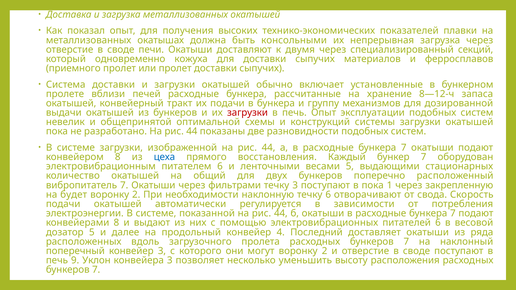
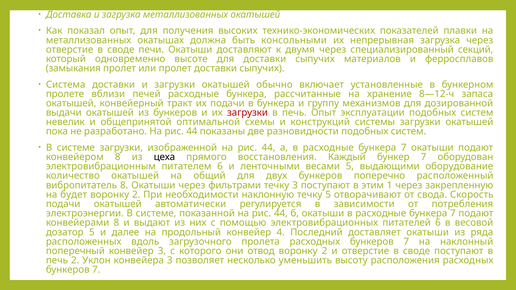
кожуха: кожуха -> высоте (191, 59)
приемного: приемного -> замыкания (73, 68)
цеха colour: blue -> black (164, 157)
стационарных: стационарных -> оборудование (459, 167)
вибропитатель 7: 7 -> 8 (124, 185)
в пока: пока -> этим (373, 185)
течку 6: 6 -> 5 (328, 195)
могут: могут -> отвод (261, 251)
печь 9: 9 -> 2 (75, 261)
